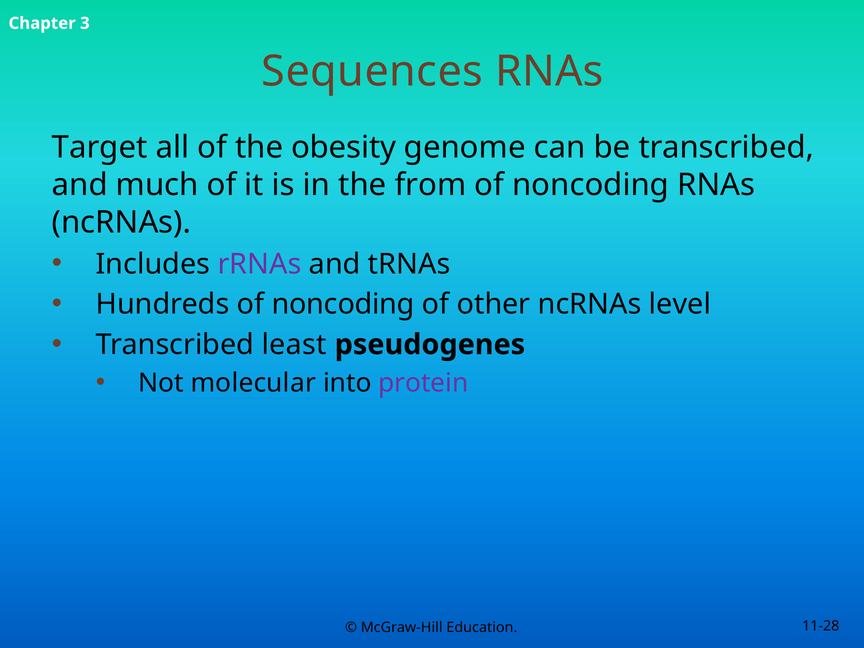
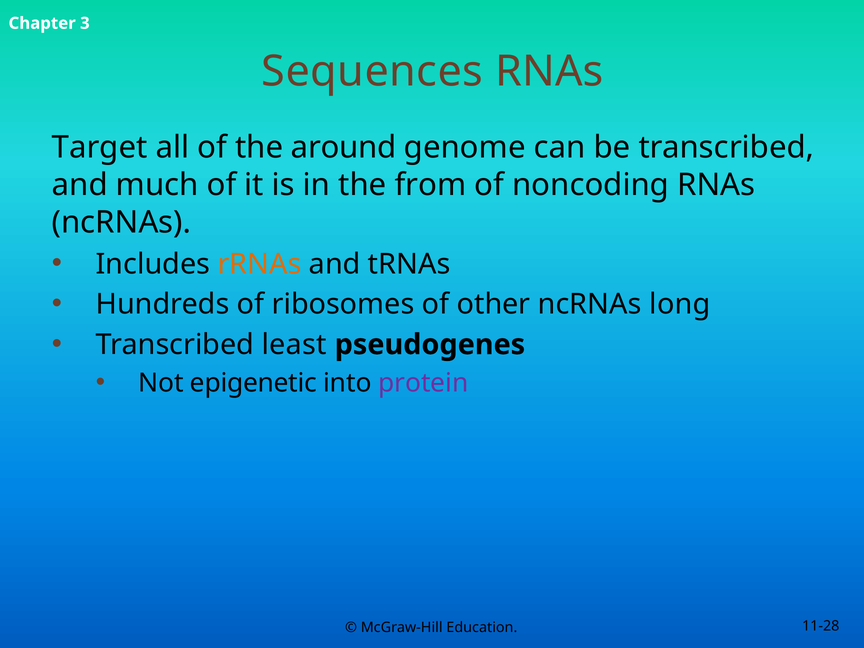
obesity: obesity -> around (344, 148)
rRNAs colour: purple -> orange (259, 264)
Hundreds of noncoding: noncoding -> ribosomes (343, 304)
level: level -> long (680, 304)
molecular: molecular -> epigenetic (253, 383)
